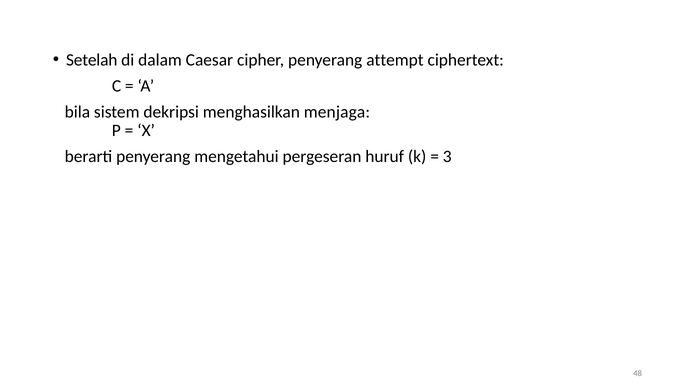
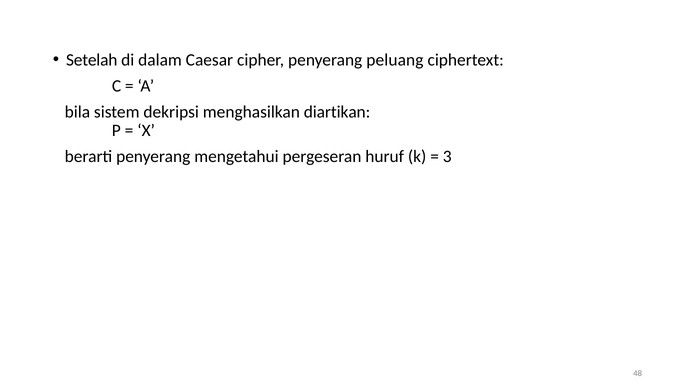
attempt: attempt -> peluang (395, 60)
menjaga: menjaga -> diartikan (337, 112)
